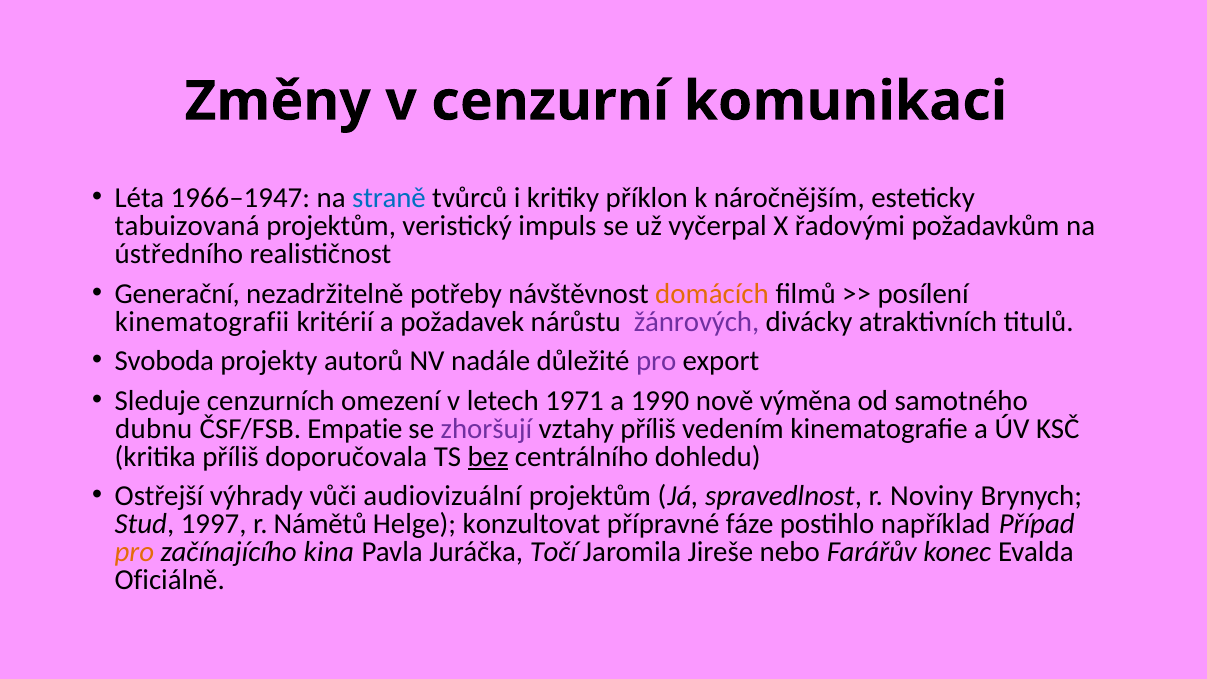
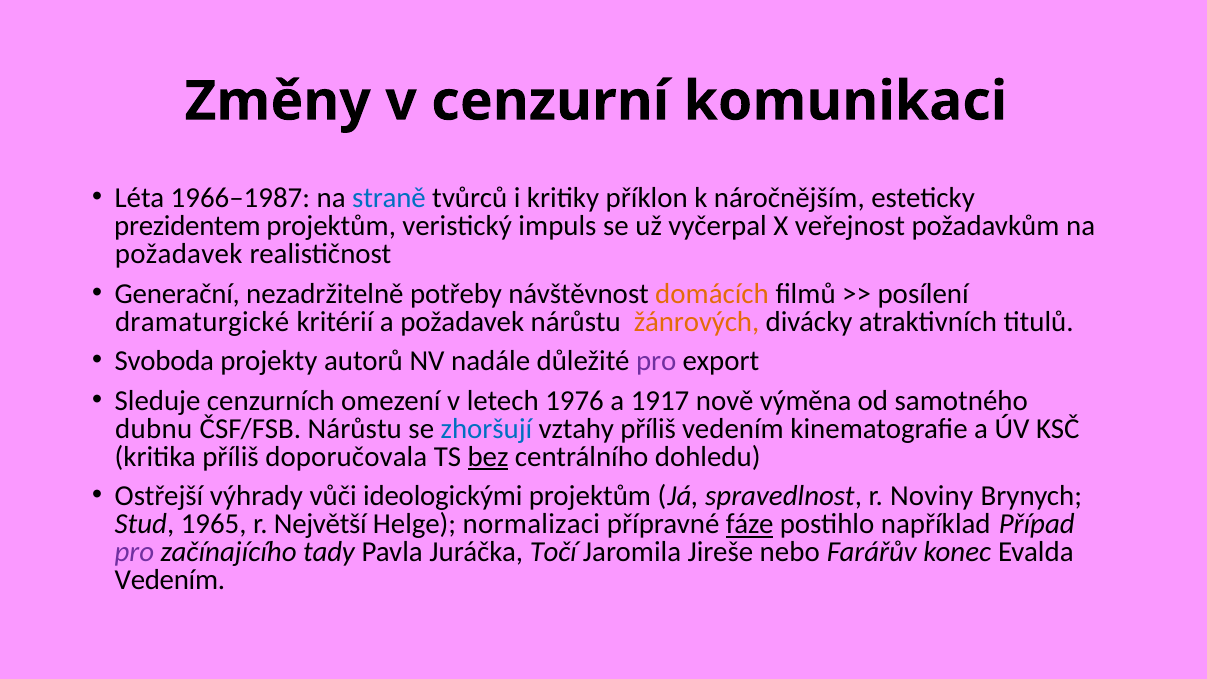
1966–1947: 1966–1947 -> 1966–1987 (240, 198)
tabuizovaná: tabuizovaná -> prezidentem (187, 226)
řadovými: řadovými -> veřejnost (850, 226)
ústředního: ústředního -> požadavek (179, 254)
kinematografii: kinematografii -> dramaturgické (202, 322)
žánrových colour: purple -> orange (697, 322)
1971: 1971 -> 1976 (575, 401)
1990: 1990 -> 1917 (660, 401)
ČSF/FSB Empatie: Empatie -> Nárůstu (355, 429)
zhoršují colour: purple -> blue (486, 429)
audiovizuální: audiovizuální -> ideologickými (443, 496)
1997: 1997 -> 1965 (214, 524)
Námětů: Námětů -> Největší (320, 524)
konzultovat: konzultovat -> normalizaci (531, 524)
fáze underline: none -> present (750, 524)
pro colour: orange -> purple (134, 552)
kina: kina -> tady (329, 552)
Oficiálně: Oficiálně -> Vedením (170, 580)
